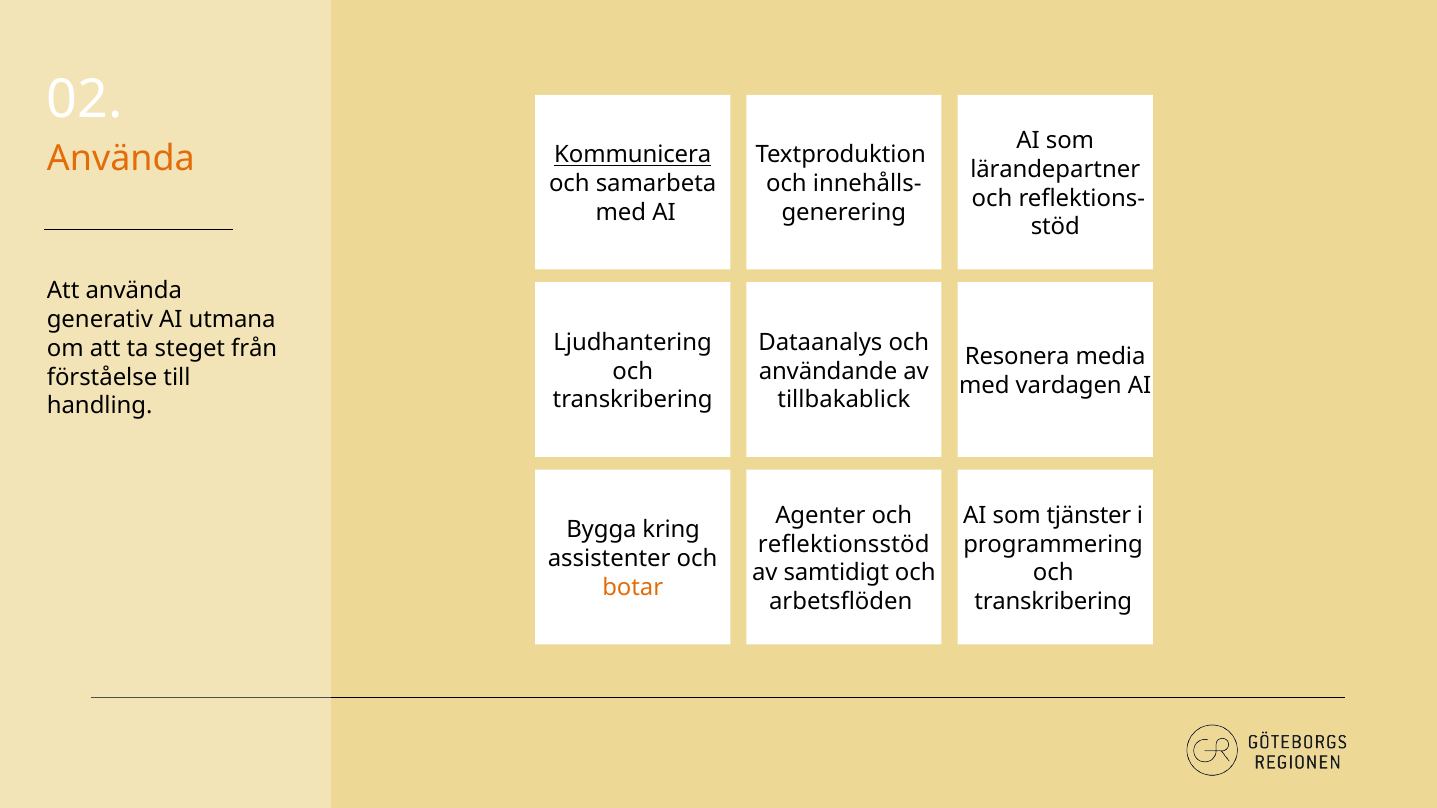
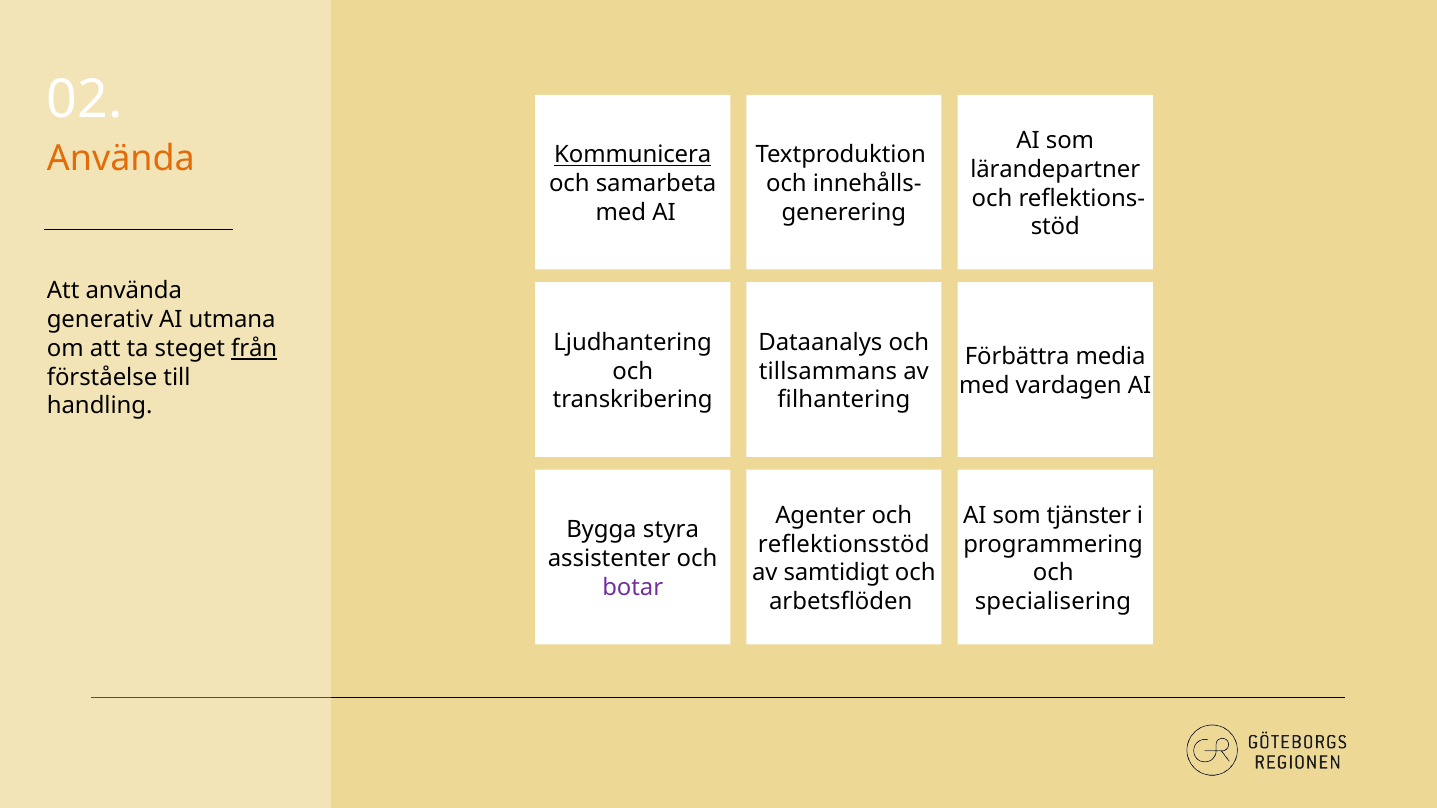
från underline: none -> present (254, 349)
Resonera: Resonera -> Förbättra (1017, 357)
användande: användande -> tillsammans (828, 371)
tillbakablick: tillbakablick -> filhantering (844, 400)
kring: kring -> styra (671, 530)
botar colour: orange -> purple (633, 588)
transkribering: transkribering -> specialisering (1053, 602)
